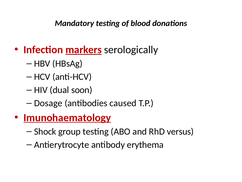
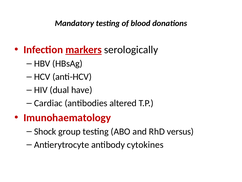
soon: soon -> have (82, 90)
Dosage: Dosage -> Cardiac (48, 103)
caused: caused -> altered (123, 103)
Imunohaematology underline: present -> none (67, 117)
erythema: erythema -> cytokines (145, 144)
